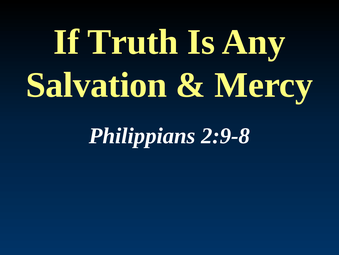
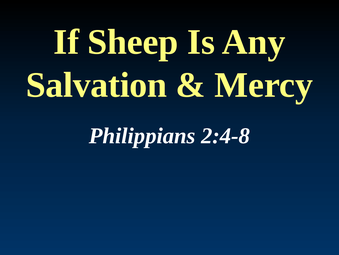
Truth: Truth -> Sheep (133, 42)
2:9-8: 2:9-8 -> 2:4-8 (226, 135)
